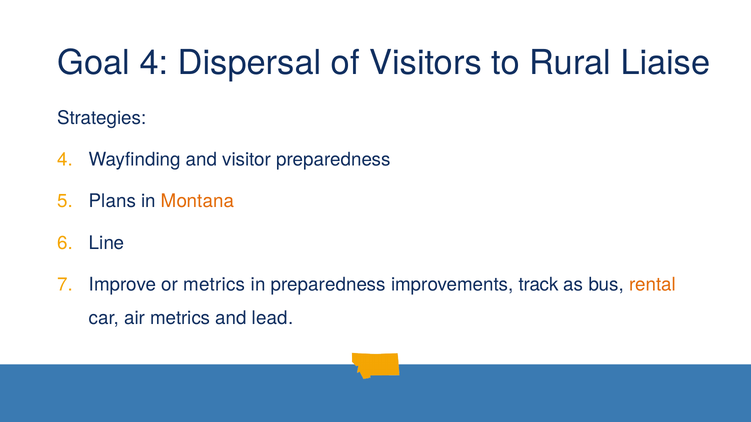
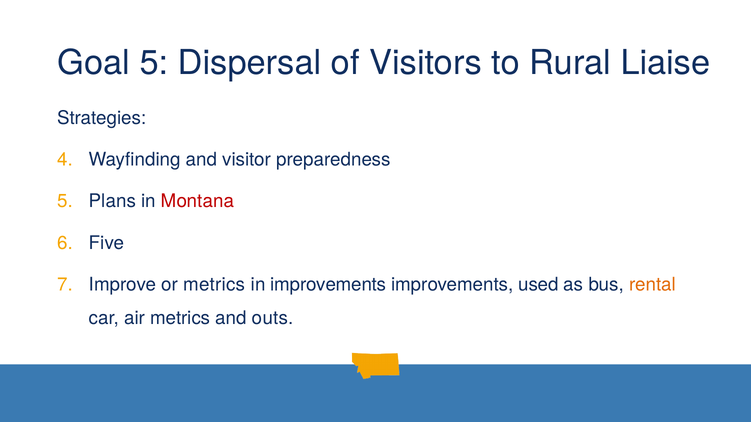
Goal 4: 4 -> 5 (154, 63)
Montana colour: orange -> red (197, 201)
Line: Line -> Five (107, 243)
in preparedness: preparedness -> improvements (328, 285)
track: track -> used (539, 285)
lead: lead -> outs (273, 318)
